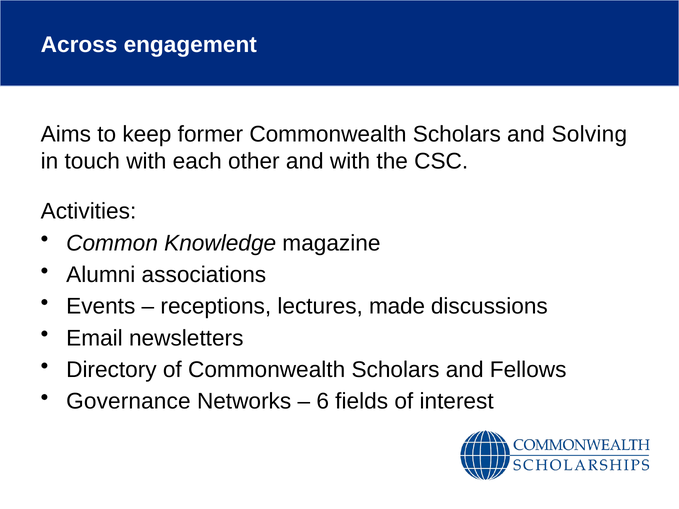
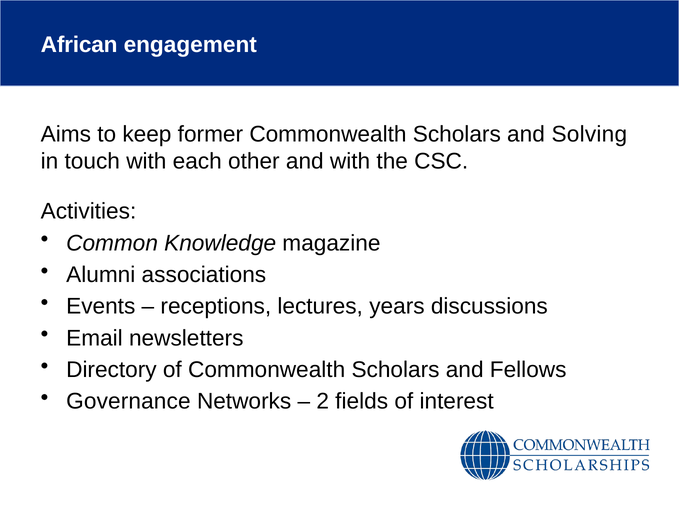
Across: Across -> African (79, 45)
made: made -> years (397, 307)
6: 6 -> 2 (323, 402)
